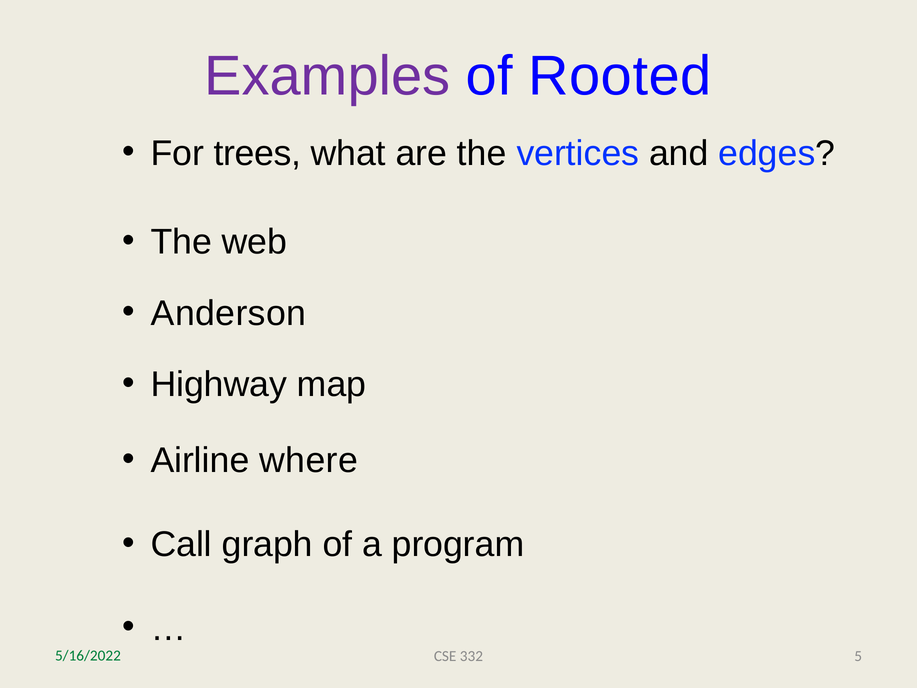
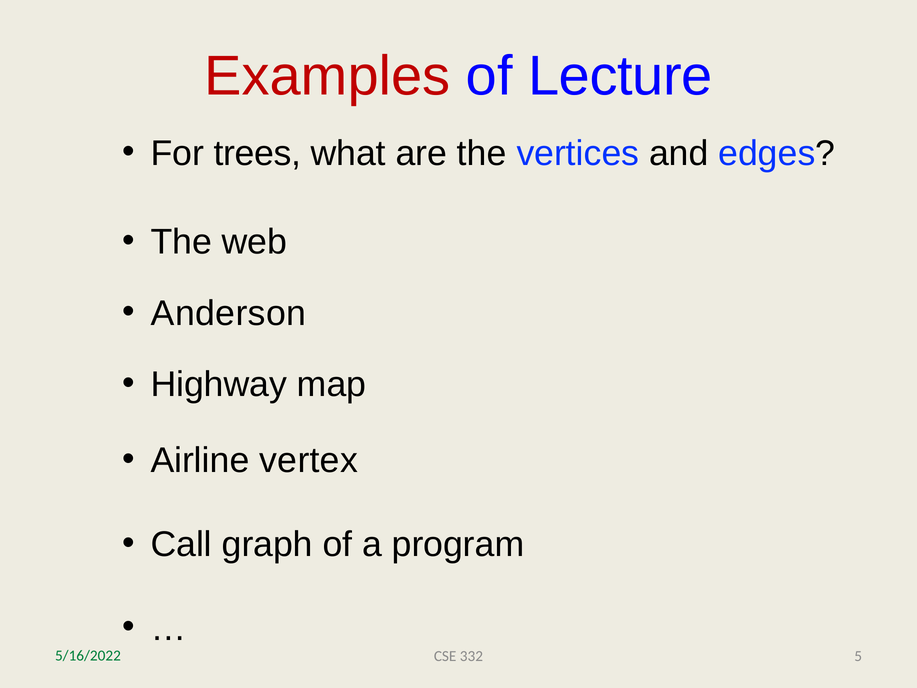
Examples colour: purple -> red (327, 76)
Rooted: Rooted -> Lecture (620, 76)
where: where -> vertex (309, 460)
